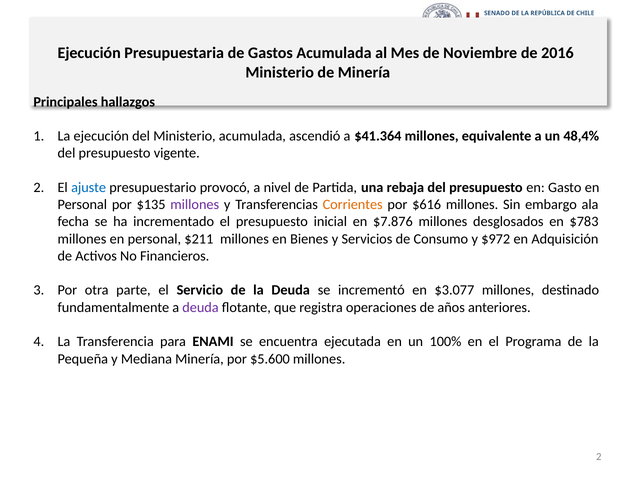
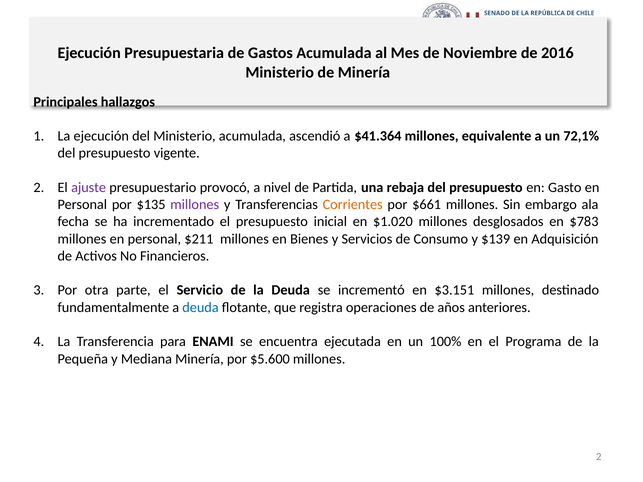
48,4%: 48,4% -> 72,1% (581, 136)
ajuste colour: blue -> purple (89, 188)
$616: $616 -> $661 (427, 205)
$7.876: $7.876 -> $1.020 (393, 222)
$972: $972 -> $139 (496, 239)
$3.077: $3.077 -> $3.151 (454, 290)
deuda colour: purple -> blue (201, 308)
